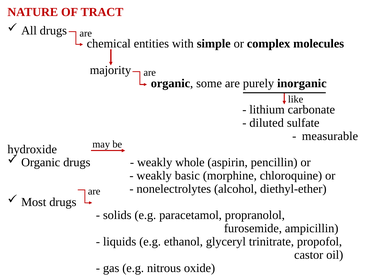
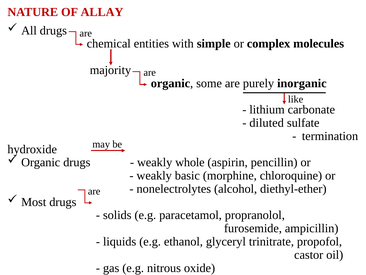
TRACT: TRACT -> ALLAY (102, 12)
measurable: measurable -> termination (330, 136)
